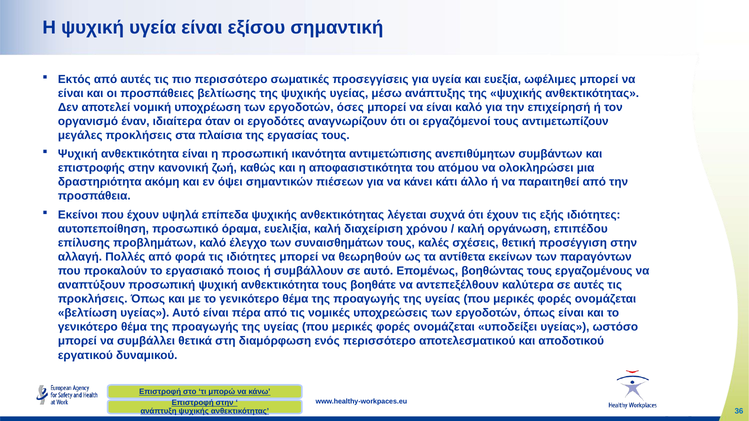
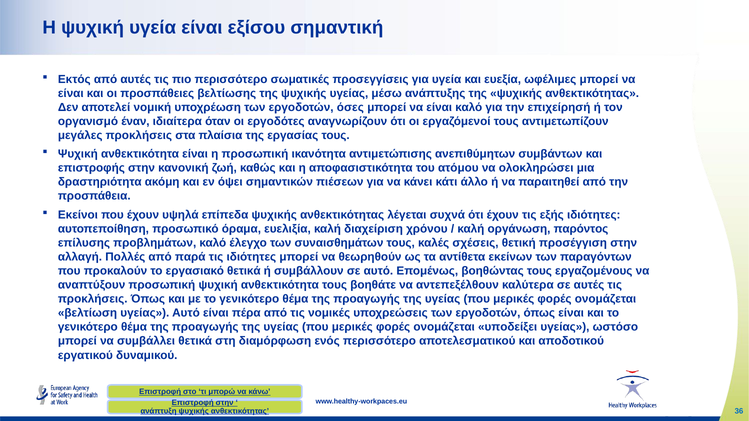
επιπέδου: επιπέδου -> παρόντος (581, 229)
φορά: φορά -> παρά (190, 257)
εργασιακό ποιος: ποιος -> θετικά (244, 271)
